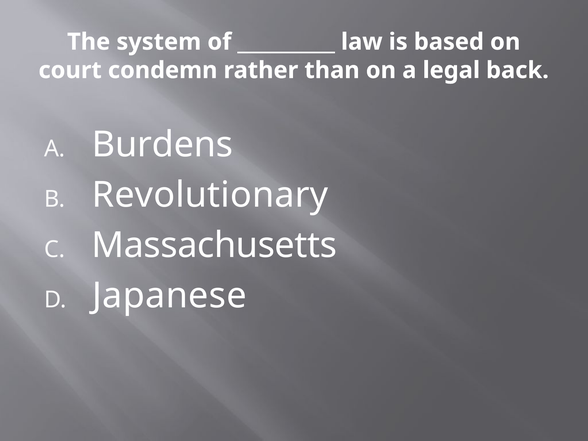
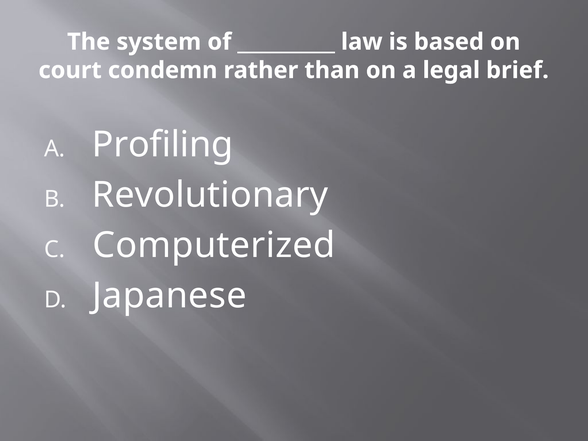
back: back -> brief (517, 70)
Burdens: Burdens -> Profiling (162, 145)
Massachusetts: Massachusetts -> Computerized (214, 245)
